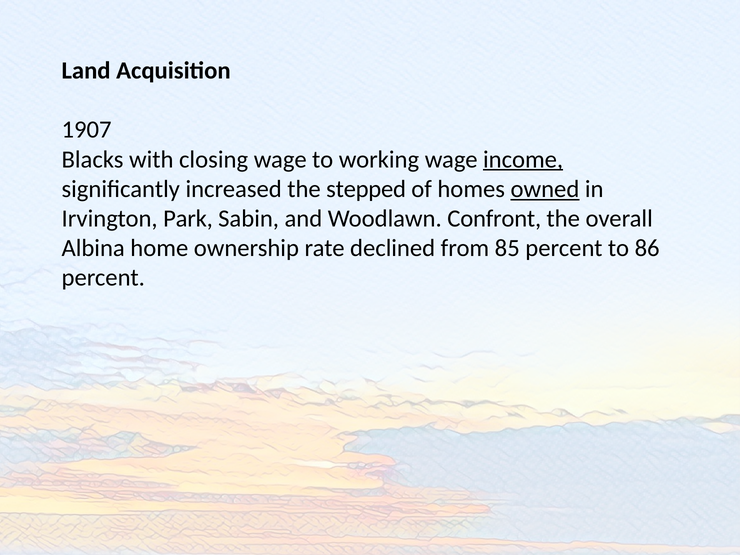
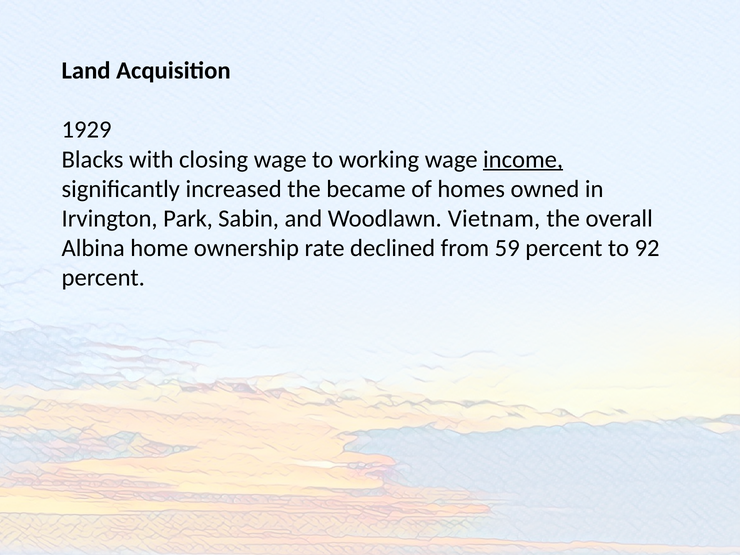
1907: 1907 -> 1929 (87, 130)
stepped: stepped -> became (366, 189)
owned underline: present -> none (545, 189)
Confront: Confront -> Vietnam (494, 219)
85: 85 -> 59 (507, 248)
86: 86 -> 92 (647, 248)
